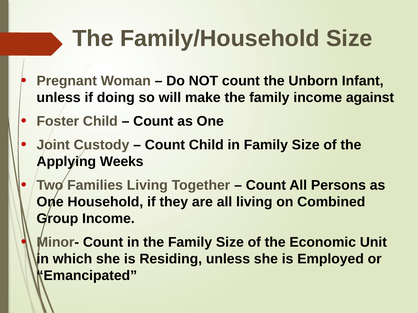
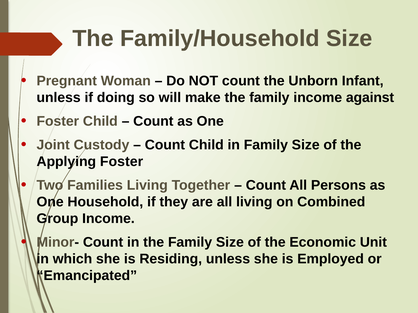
Applying Weeks: Weeks -> Foster (122, 162)
